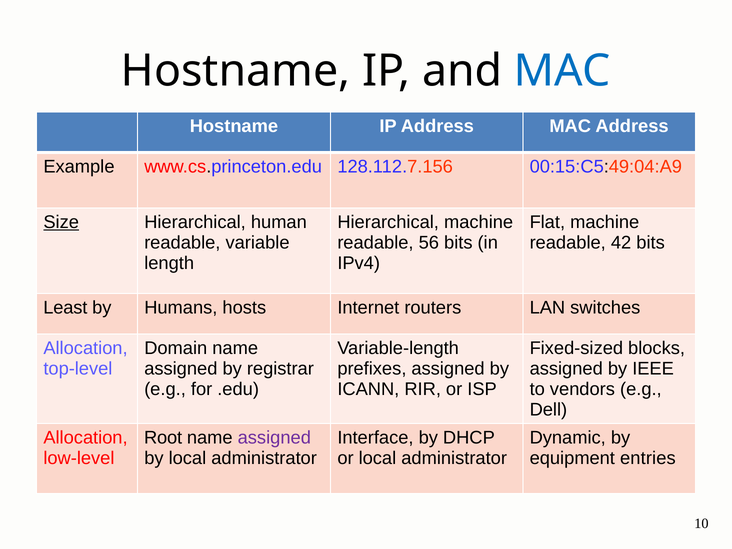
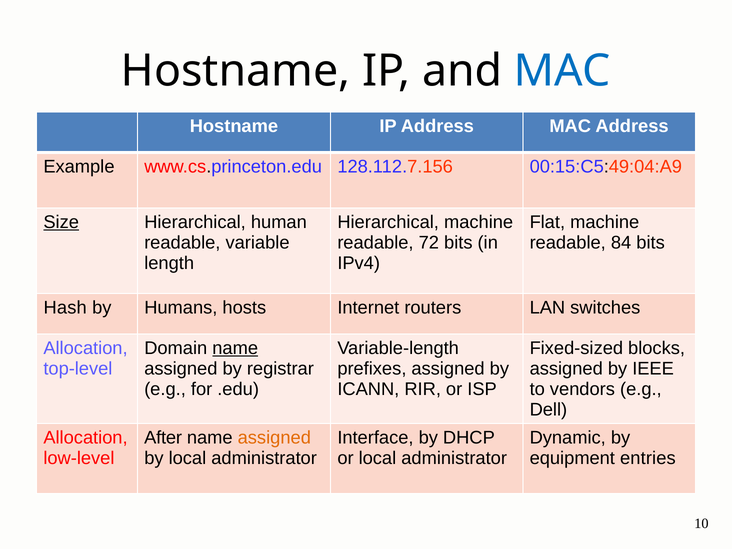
56: 56 -> 72 (429, 243)
42: 42 -> 84 (621, 243)
Least: Least -> Hash (65, 308)
name underline: none -> present (235, 348)
Root: Root -> After (163, 438)
assigned colour: purple -> orange (274, 438)
